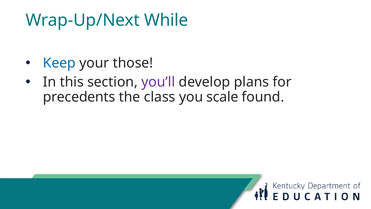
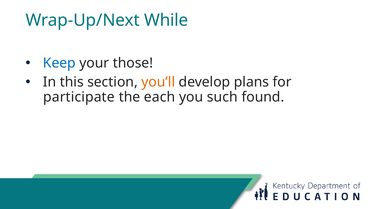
you’ll colour: purple -> orange (158, 82)
precedents: precedents -> participate (79, 97)
class: class -> each (160, 97)
scale: scale -> such (222, 97)
